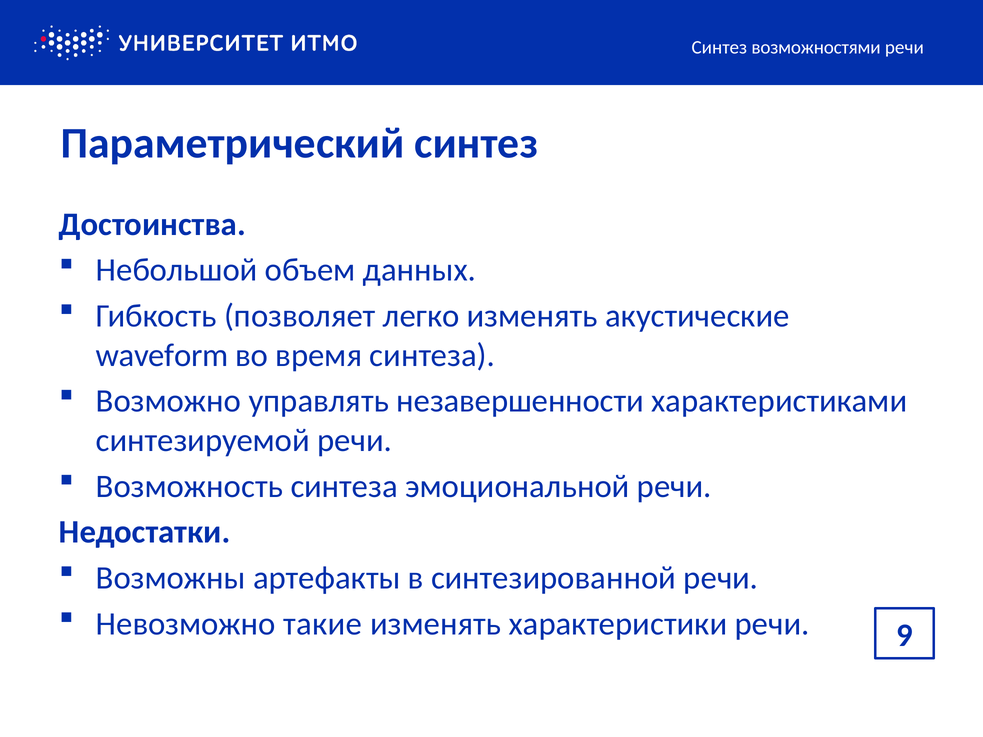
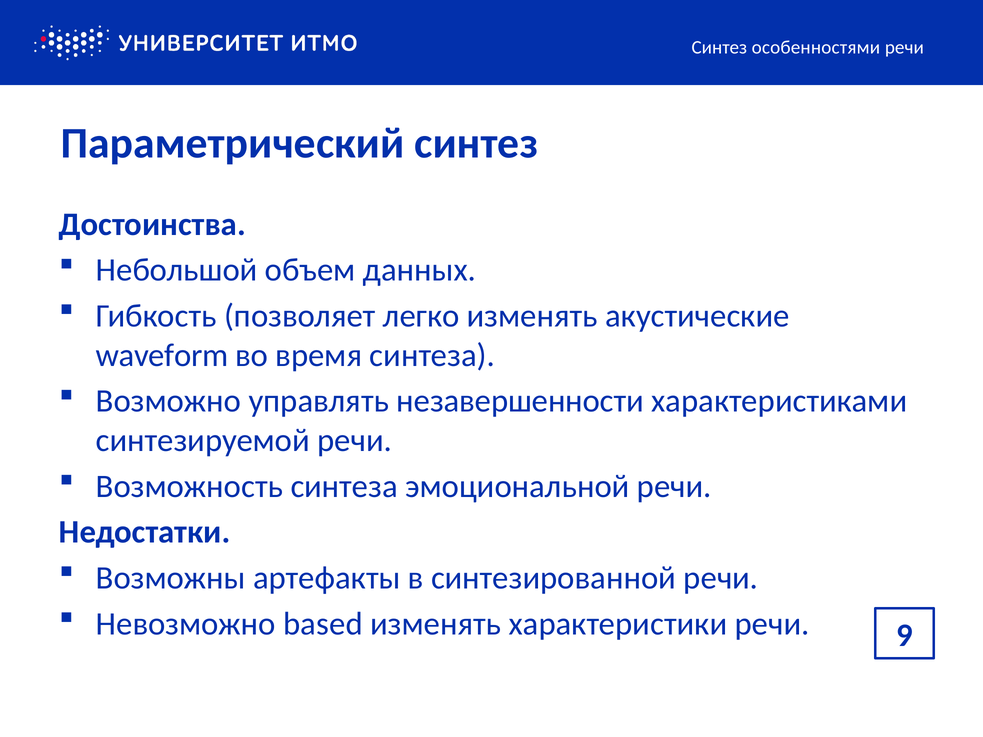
возможностями: возможностями -> особенностями (816, 48)
такие: такие -> based (323, 624)
